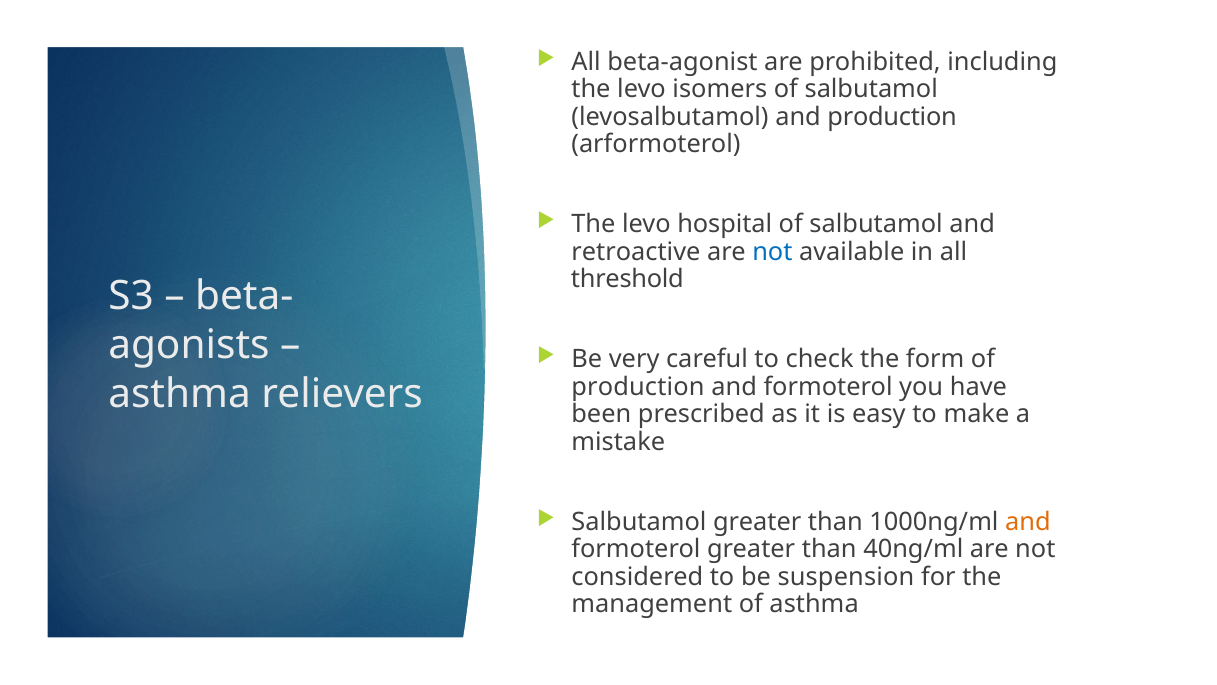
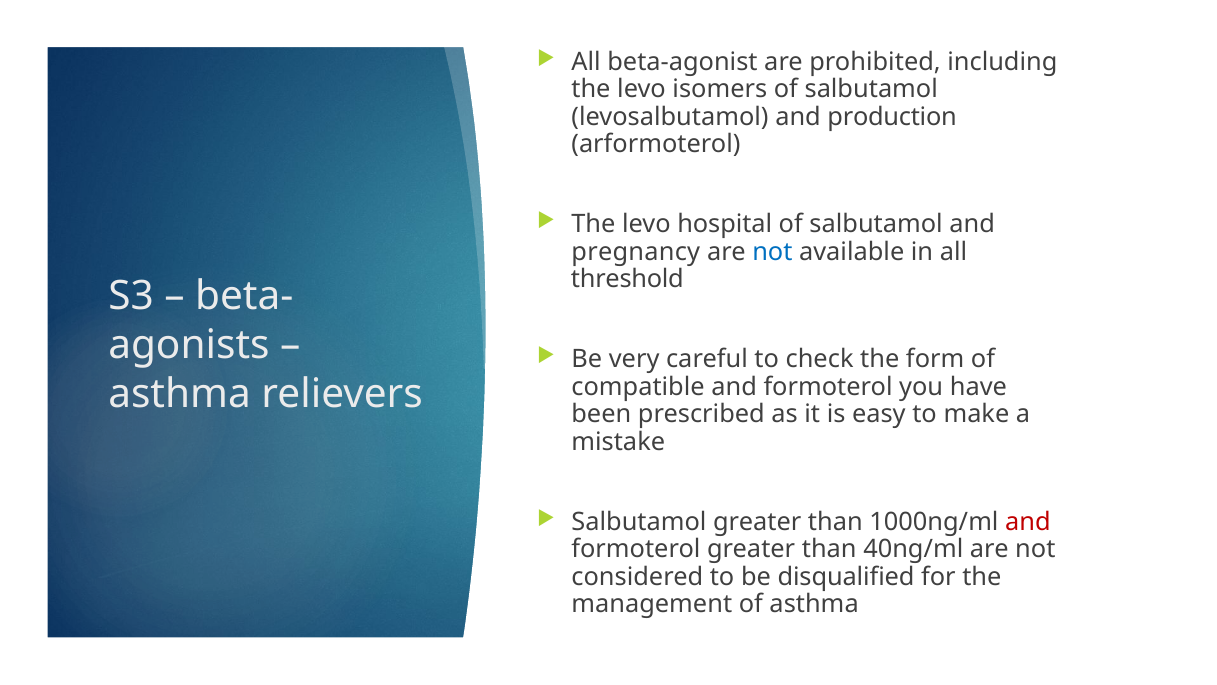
retroactive: retroactive -> pregnancy (636, 252)
production: production -> compatible (638, 387)
and colour: orange -> red (1028, 522)
suspension: suspension -> disqualified (846, 577)
